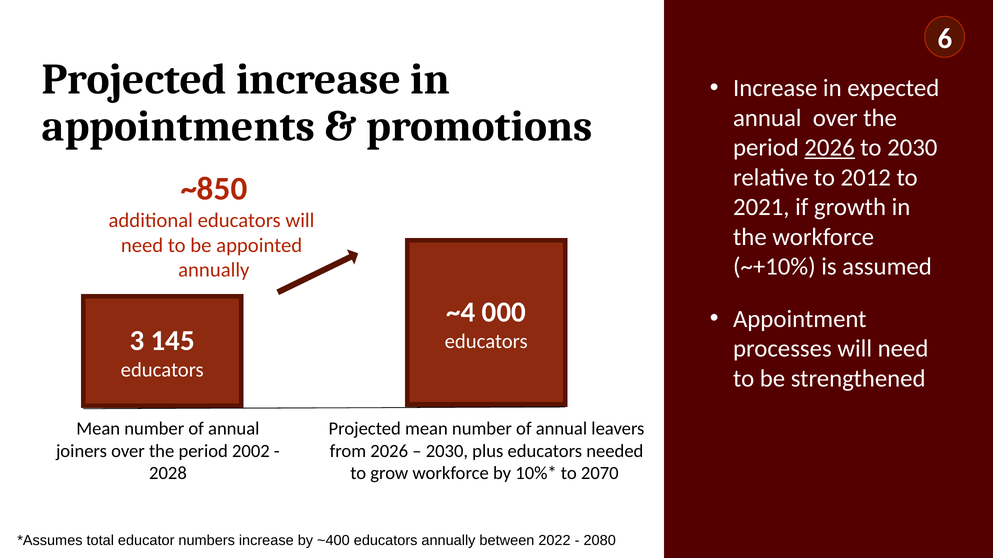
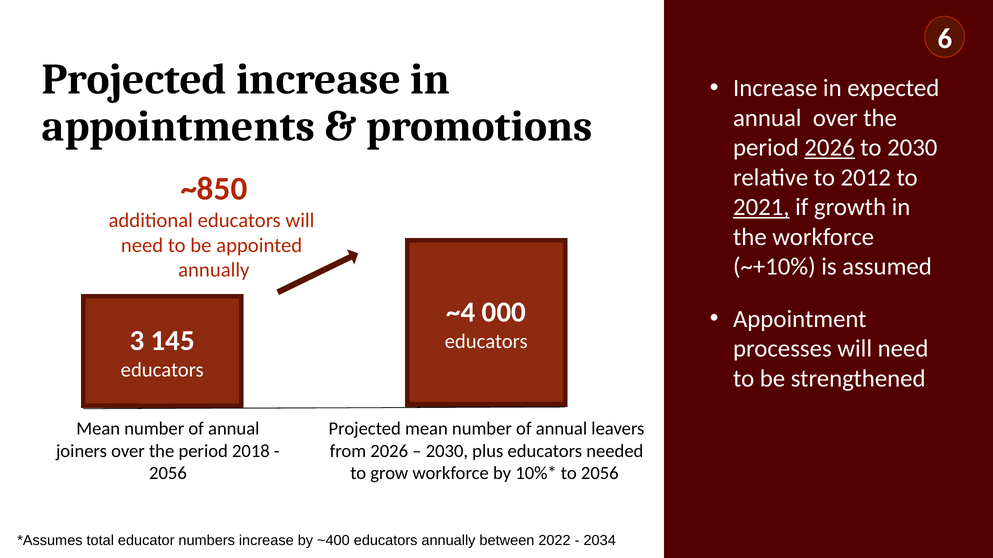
2021 underline: none -> present (761, 207)
2002: 2002 -> 2018 (251, 451)
2028: 2028 -> 2056 (168, 474)
to 2070: 2070 -> 2056 (600, 474)
2080: 2080 -> 2034 (600, 541)
